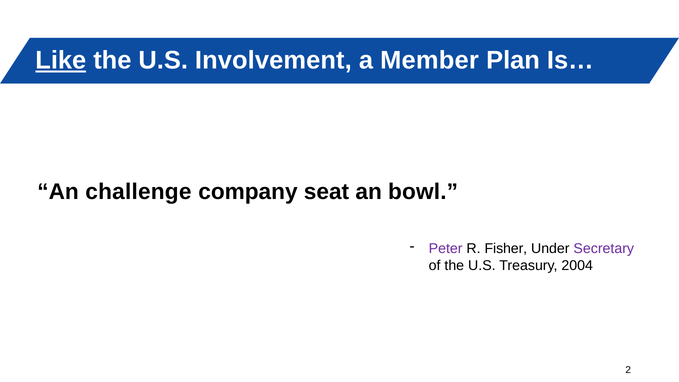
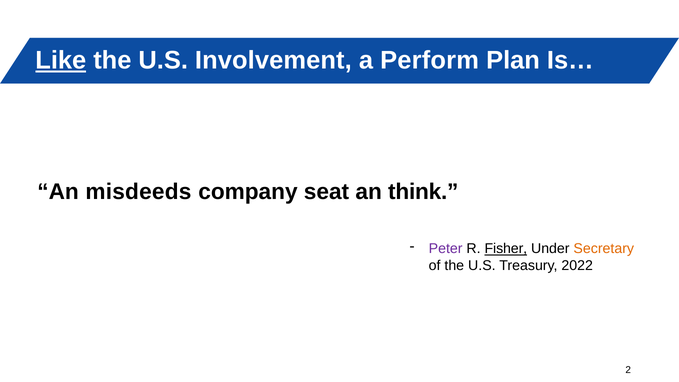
Member: Member -> Perform (430, 61)
challenge: challenge -> misdeeds (138, 192)
bowl: bowl -> think (423, 192)
Fisher underline: none -> present (506, 249)
Secretary colour: purple -> orange (604, 249)
2004: 2004 -> 2022 (577, 266)
